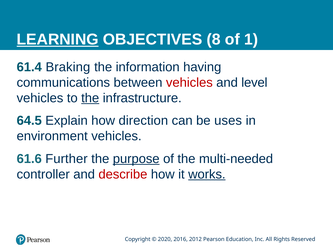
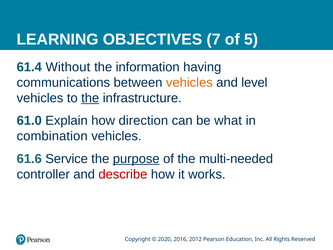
LEARNING underline: present -> none (58, 39)
8: 8 -> 7 (214, 39)
1: 1 -> 5 (251, 39)
Braking: Braking -> Without (68, 67)
vehicles colour: red -> orange (189, 83)
64.5: 64.5 -> 61.0 (29, 121)
uses: uses -> what (228, 121)
environment: environment -> combination (52, 136)
Further: Further -> Service (67, 159)
works underline: present -> none (207, 174)
